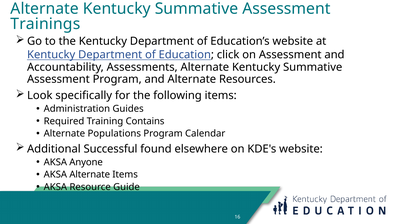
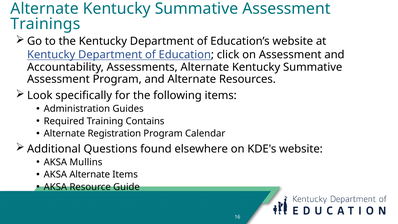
Populations: Populations -> Registration (114, 133)
Successful: Successful -> Questions (110, 149)
Anyone: Anyone -> Mullins (86, 162)
